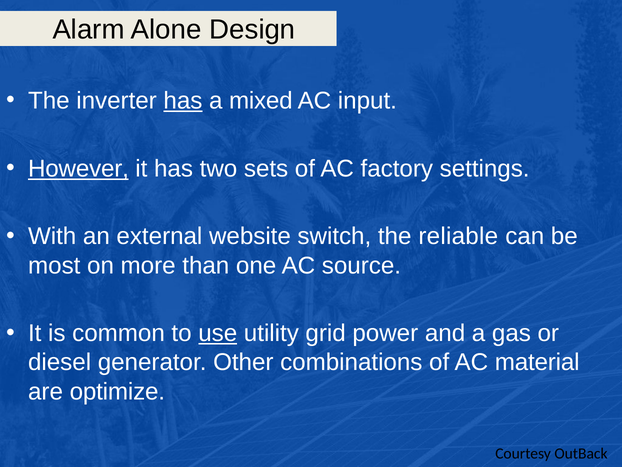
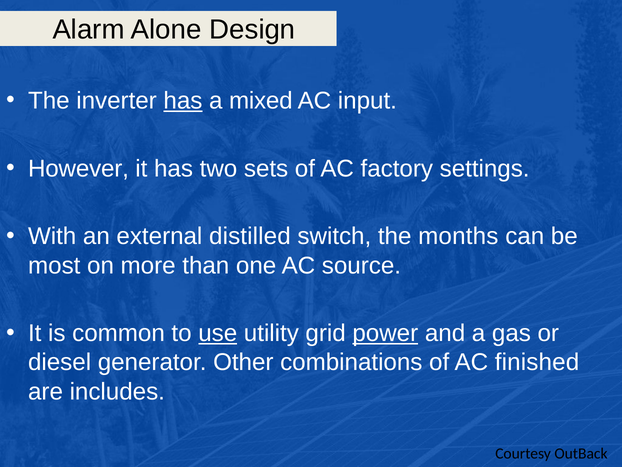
However underline: present -> none (78, 168)
website: website -> distilled (250, 236)
reliable: reliable -> months (458, 236)
power underline: none -> present (385, 333)
material: material -> finished (537, 362)
optimize: optimize -> includes (117, 391)
